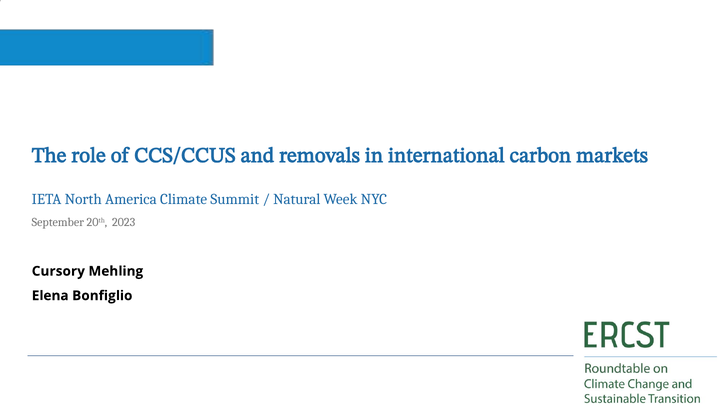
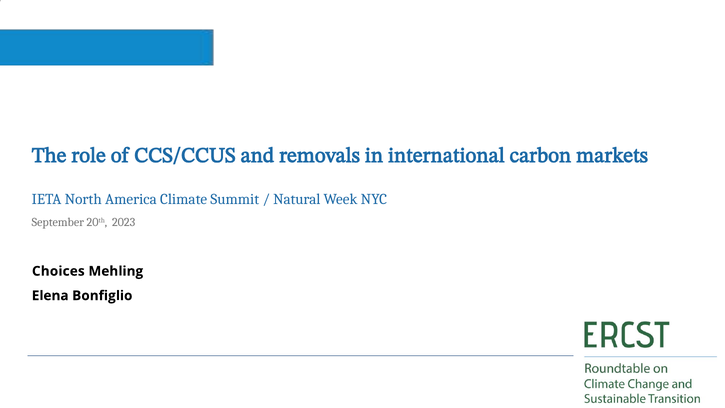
Cursory: Cursory -> Choices (58, 271)
